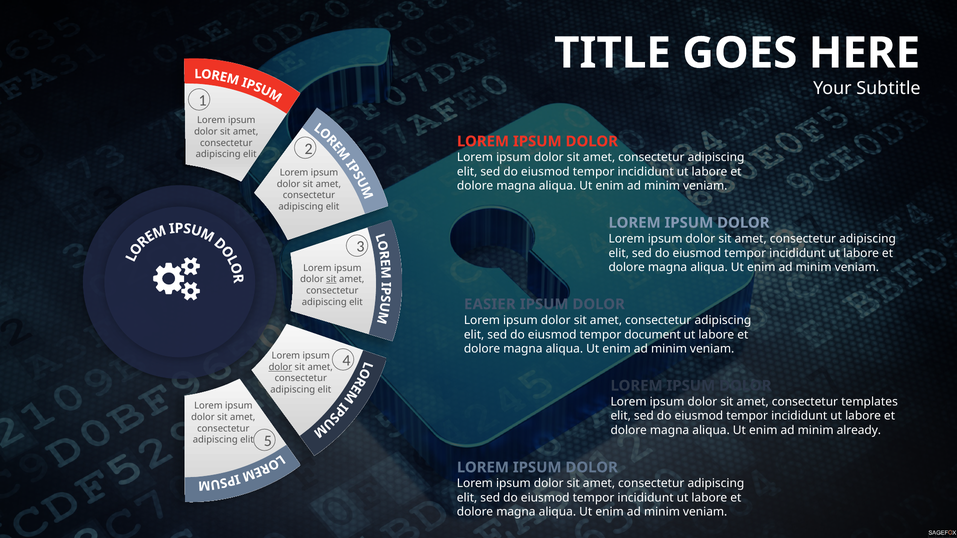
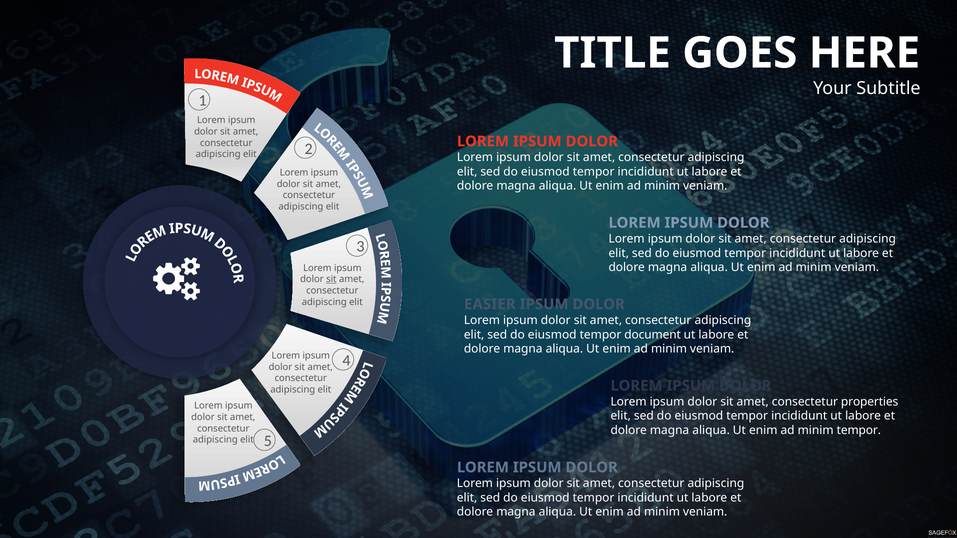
dolor underline: present -> none (280, 367)
templates: templates -> properties (870, 402)
minim already: already -> tempor (859, 431)
